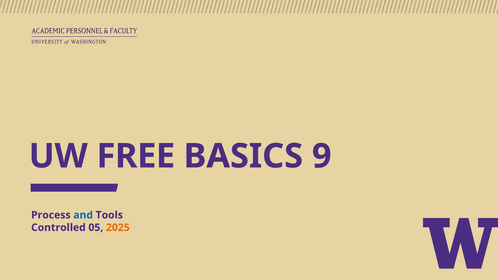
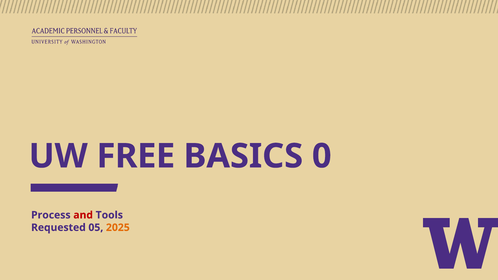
9: 9 -> 0 (322, 156)
and colour: blue -> red (83, 215)
Controlled: Controlled -> Requested (58, 228)
